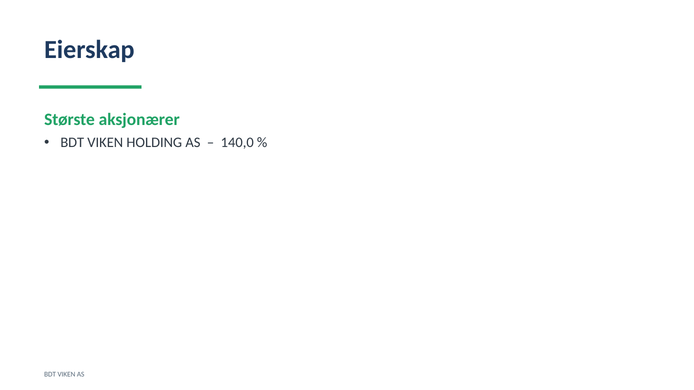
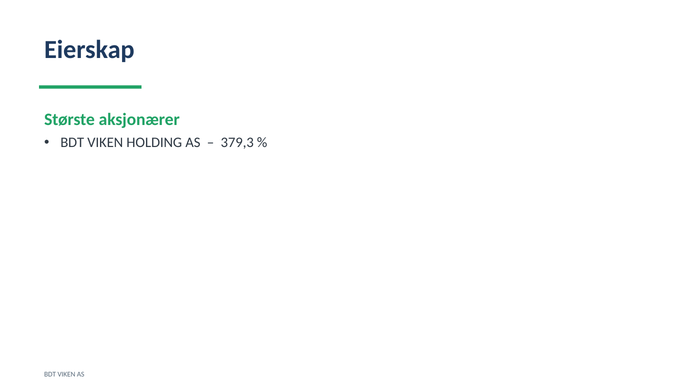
140,0: 140,0 -> 379,3 (237, 143)
